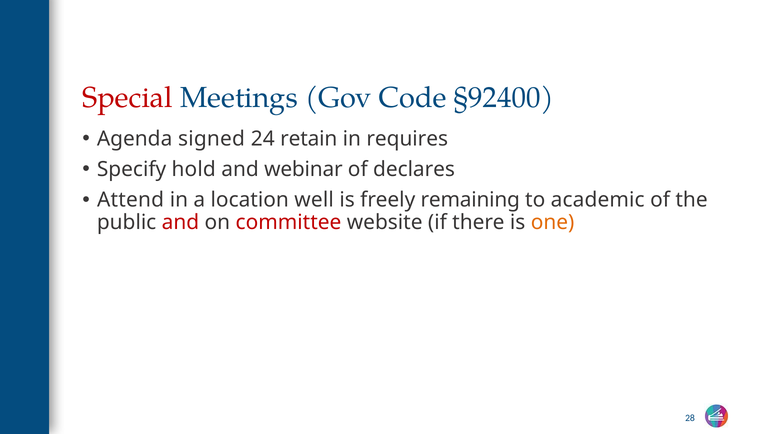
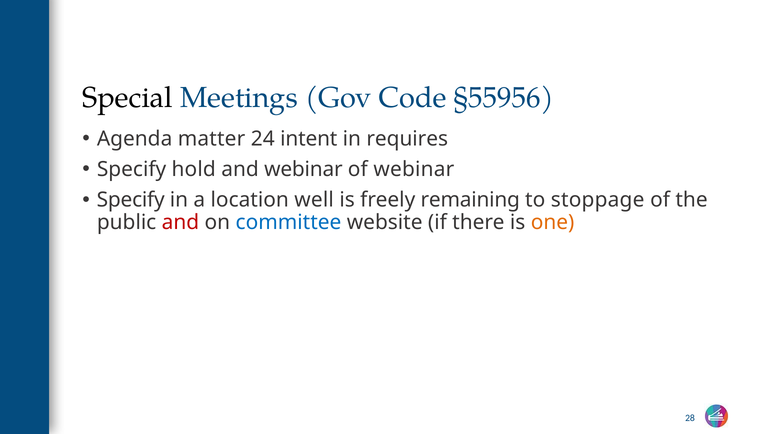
Special colour: red -> black (128, 98)
§92400: §92400 -> §55956 (504, 98)
signed: signed -> matter (212, 139)
retain: retain -> intent (309, 139)
of declares: declares -> webinar (414, 169)
Attend: Attend -> Specify (131, 200)
academic: academic -> stoppage (598, 200)
committee colour: red -> blue (288, 222)
